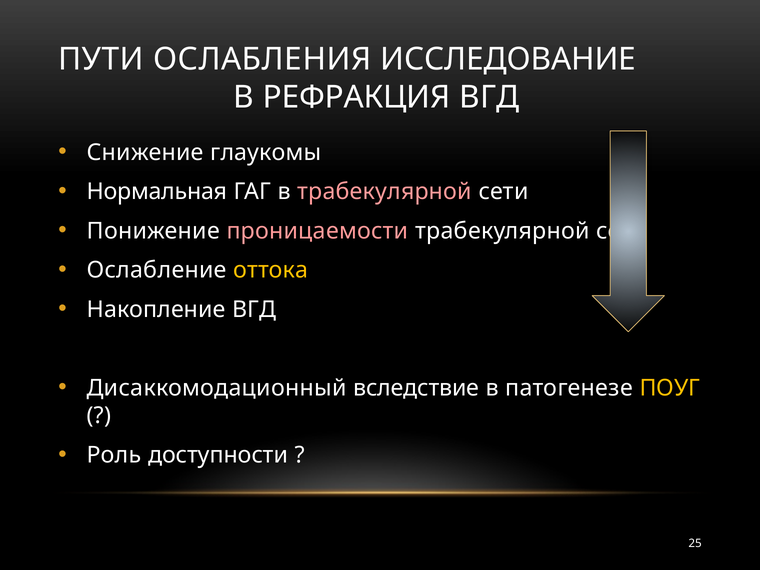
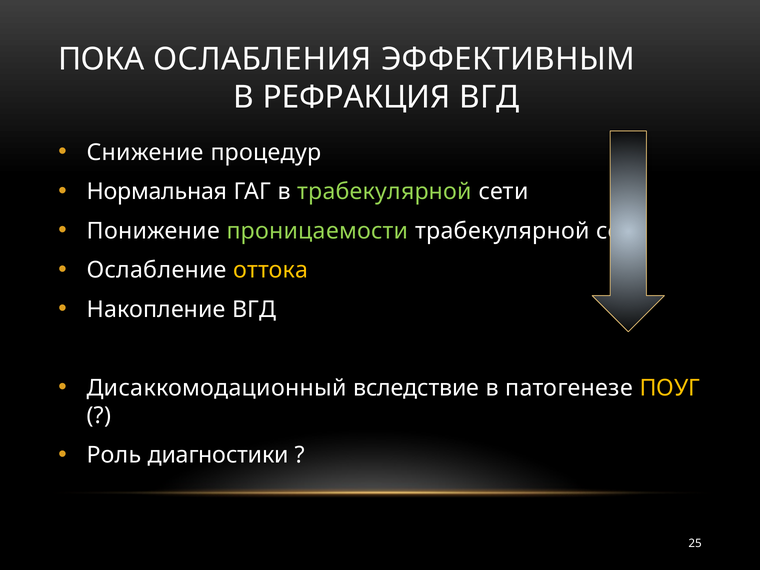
ПУТИ: ПУТИ -> ПОКА (101, 59)
ИССЛЕДОВАНИЕ: ИССЛЕДОВАНИЕ -> ЭФФЕКТИВНЫМ (508, 59)
глаукомы: глаукомы -> процедур (266, 152)
трабекулярной colour: pink -> light green (385, 192)
проницаемости colour: pink -> light green (317, 231)
доступности: доступности -> диагностики (218, 455)
